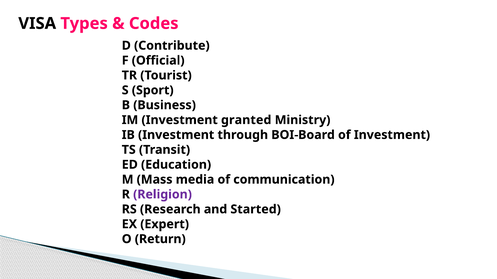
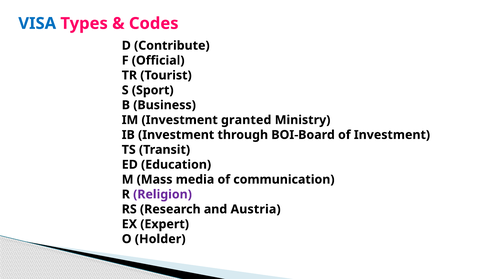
VISA colour: black -> blue (37, 23)
Started: Started -> Austria (256, 210)
Return: Return -> Holder (160, 239)
